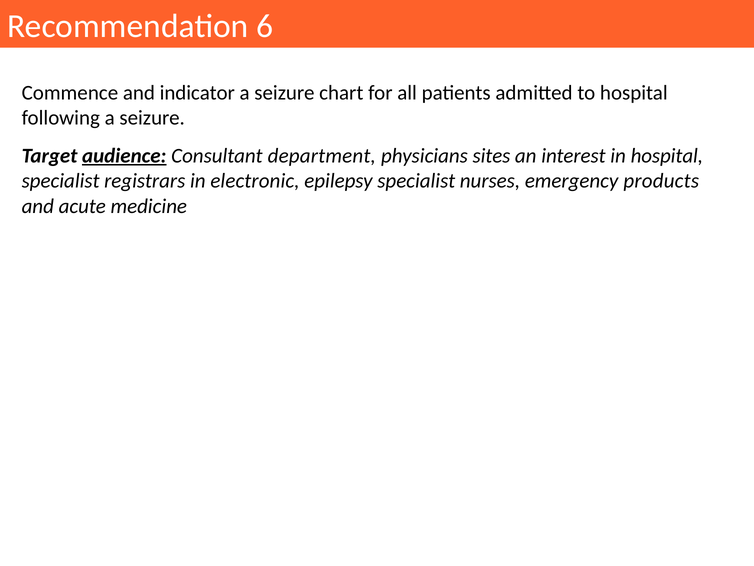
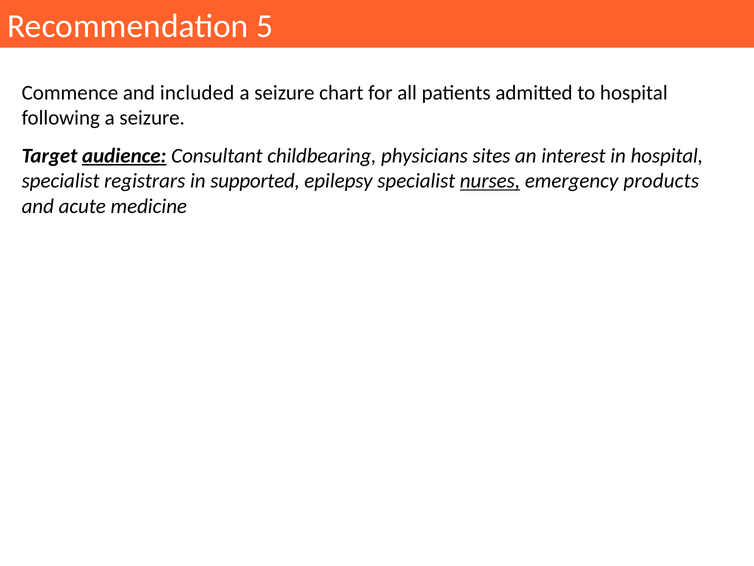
6: 6 -> 5 (265, 26)
indicator: indicator -> included (197, 93)
department: department -> childbearing (322, 156)
electronic: electronic -> supported (255, 181)
nurses underline: none -> present (490, 181)
